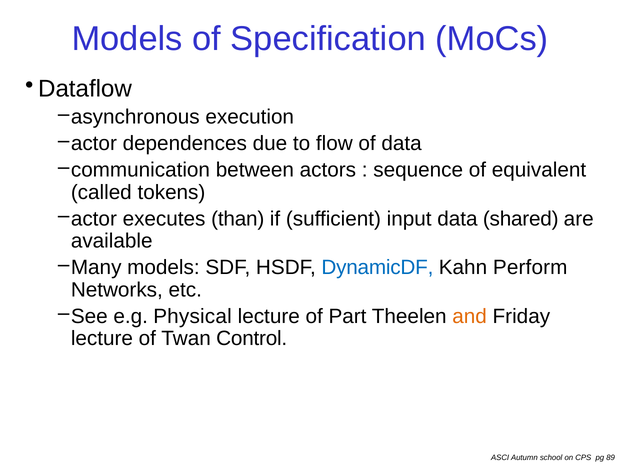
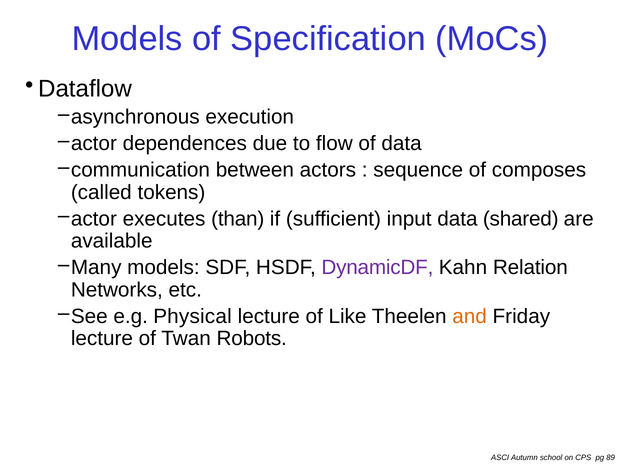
equivalent: equivalent -> composes (539, 170)
DynamicDF colour: blue -> purple (377, 268)
Perform: Perform -> Relation (530, 268)
Part: Part -> Like (347, 317)
Control: Control -> Robots (252, 339)
